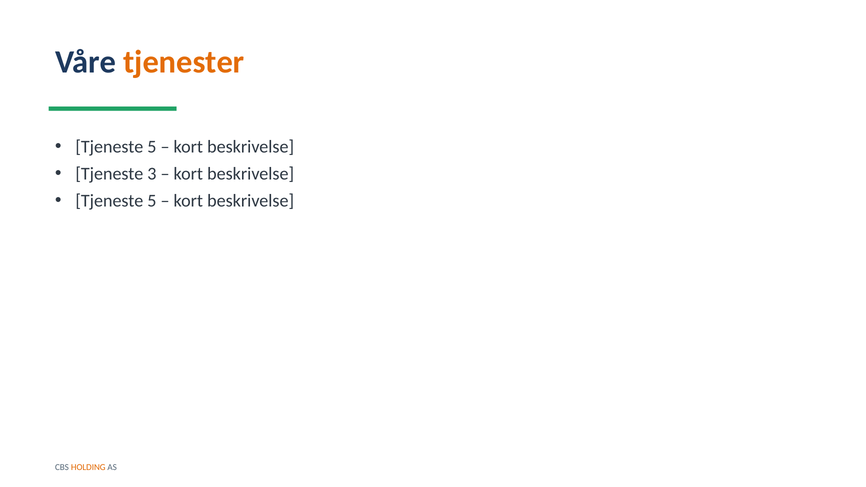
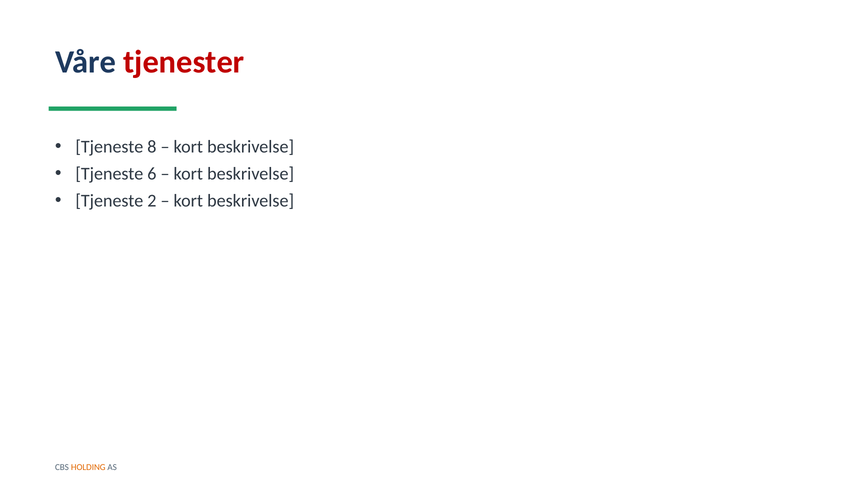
tjenester colour: orange -> red (184, 62)
5: 5 -> 8 (152, 147)
3: 3 -> 6 (152, 174)
5: 5 -> 2 (152, 201)
